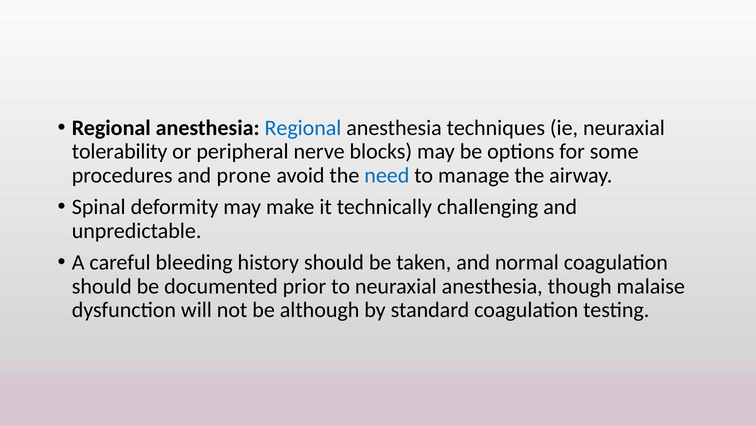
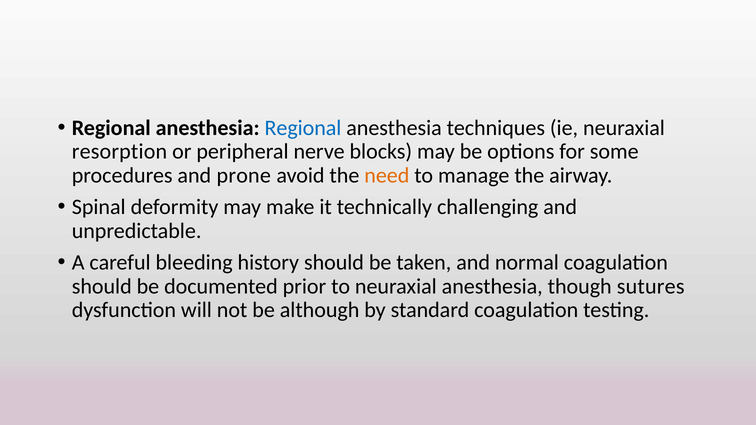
tolerability: tolerability -> resorption (119, 152)
need colour: blue -> orange (387, 175)
malaise: malaise -> sutures (651, 286)
